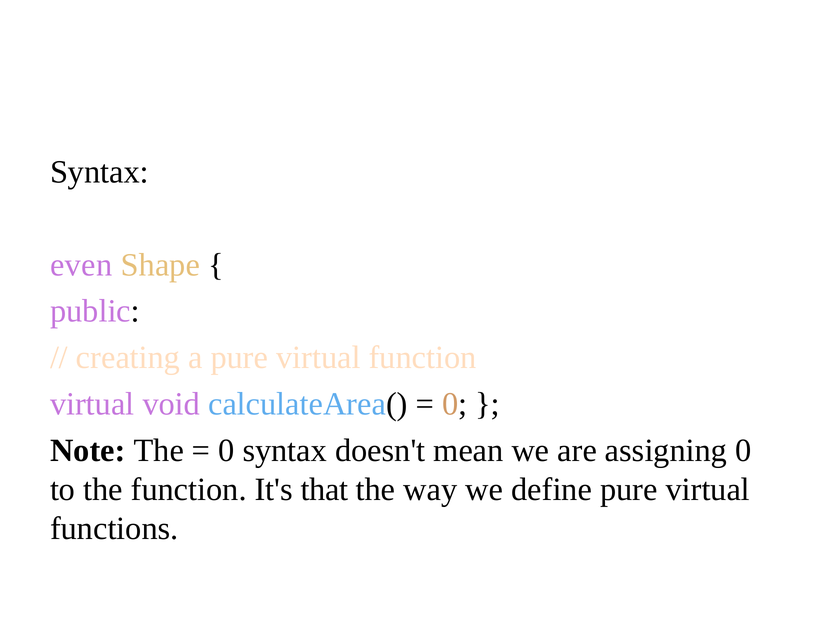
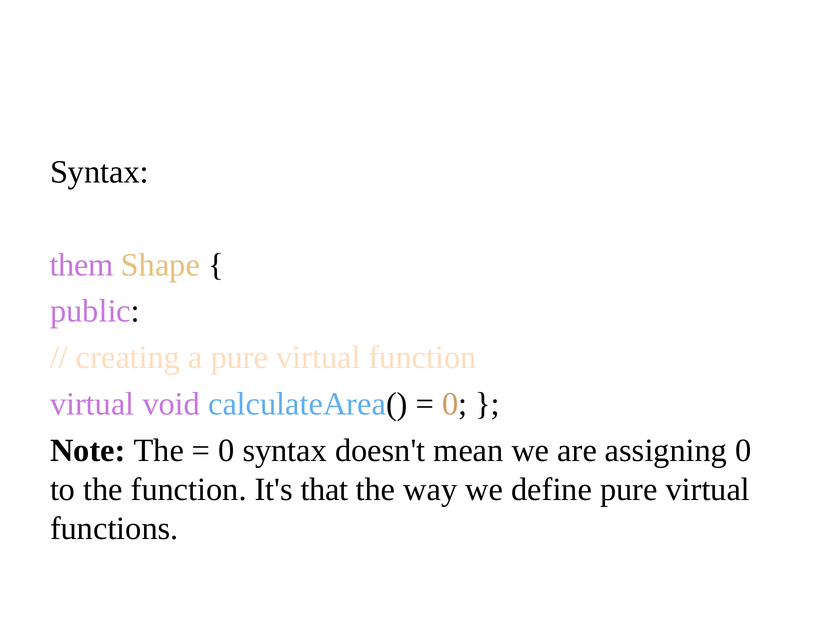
even: even -> them (82, 265)
